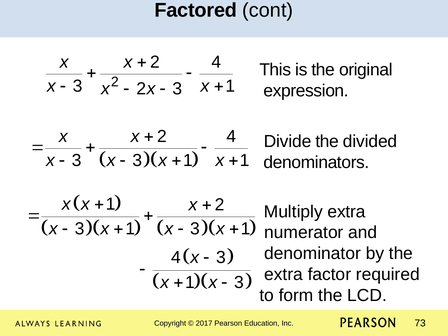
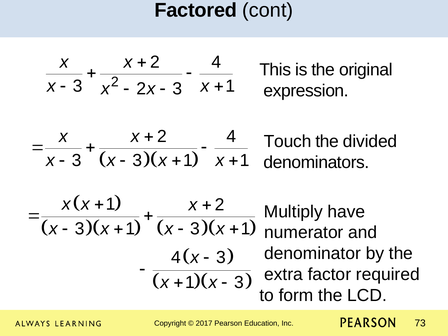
Divide: Divide -> Touch (288, 141)
Multiply extra: extra -> have (346, 212)
